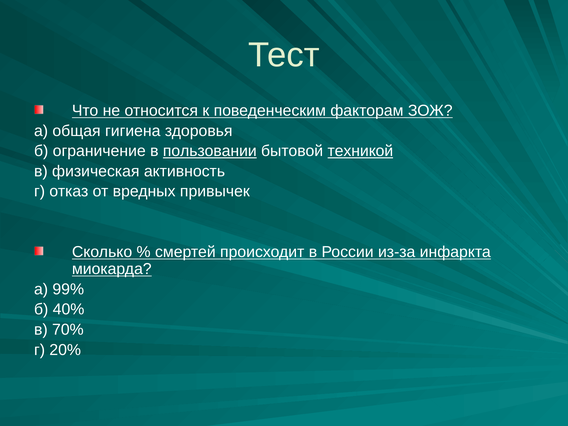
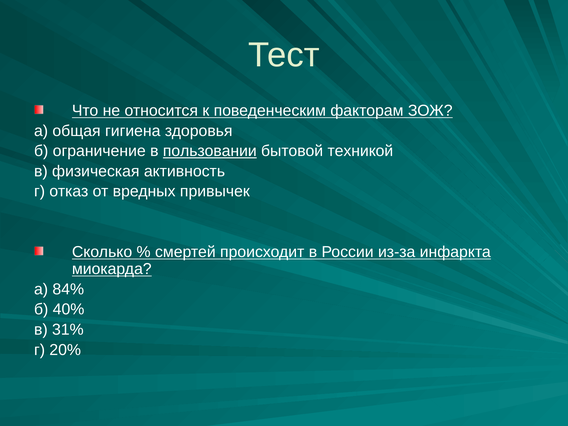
техникой underline: present -> none (360, 151)
99%: 99% -> 84% (68, 289)
70%: 70% -> 31% (68, 330)
